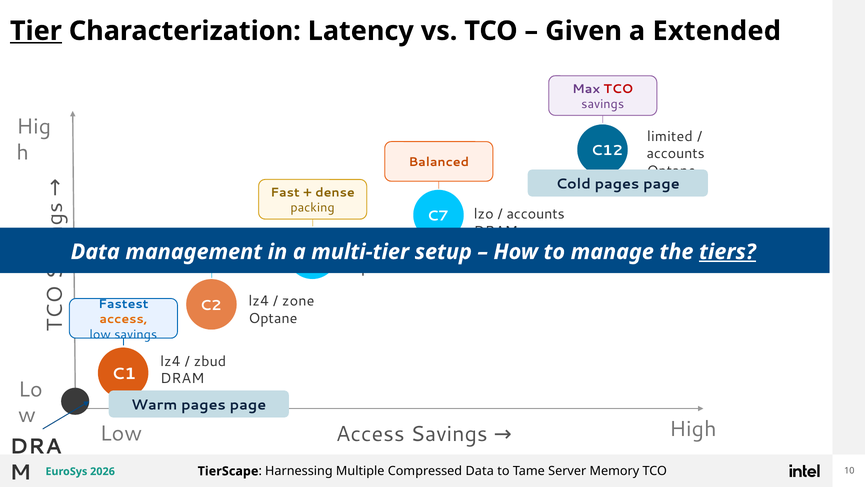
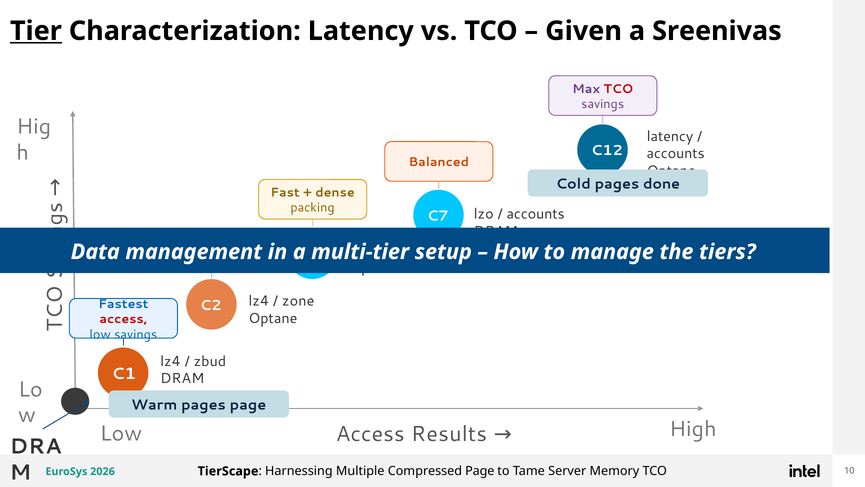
Extended: Extended -> Sreenivas (717, 31)
limited: limited -> latency (670, 136)
Cold pages page: page -> done (662, 184)
tiers underline: present -> none (727, 252)
access colour: orange -> red (123, 319)
Access Savings: Savings -> Results (449, 434)
Data: Data -> Page (480, 471)
